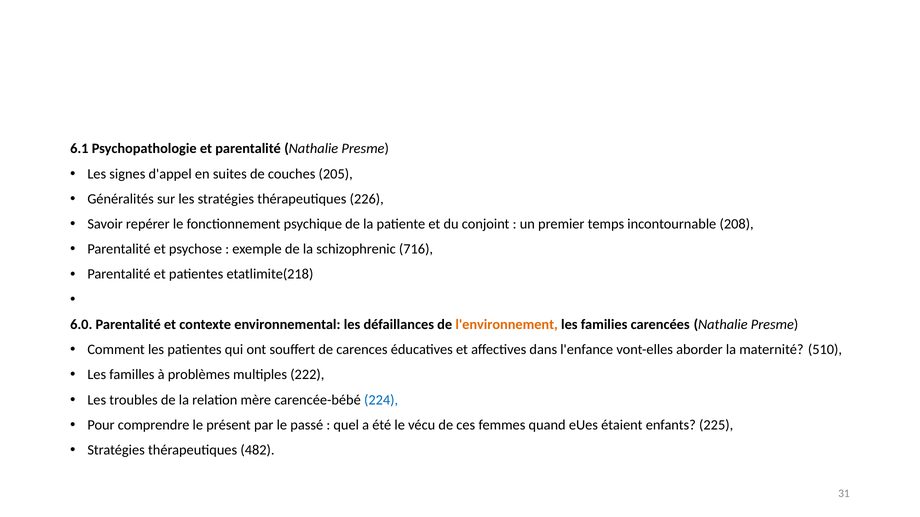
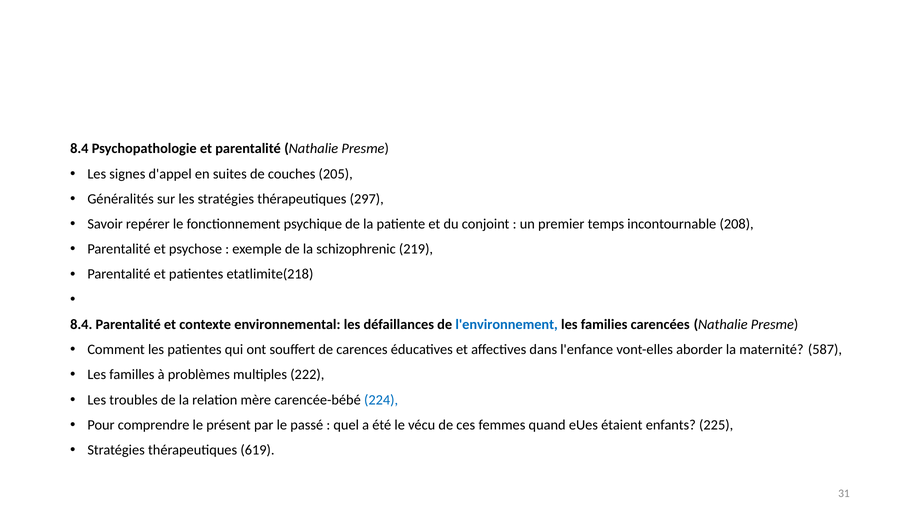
6.1: 6.1 -> 8.4 (79, 149)
226: 226 -> 297 (367, 199)
716: 716 -> 219 (416, 249)
6.0: 6.0 -> 8.4 (81, 325)
l'environnement colour: orange -> blue (507, 325)
510: 510 -> 587 (825, 350)
482: 482 -> 619 (257, 450)
